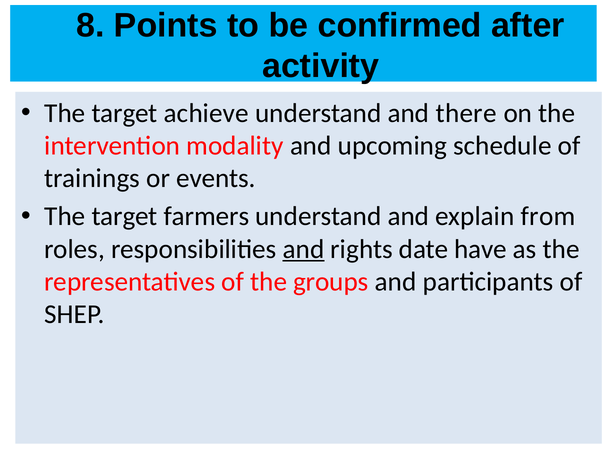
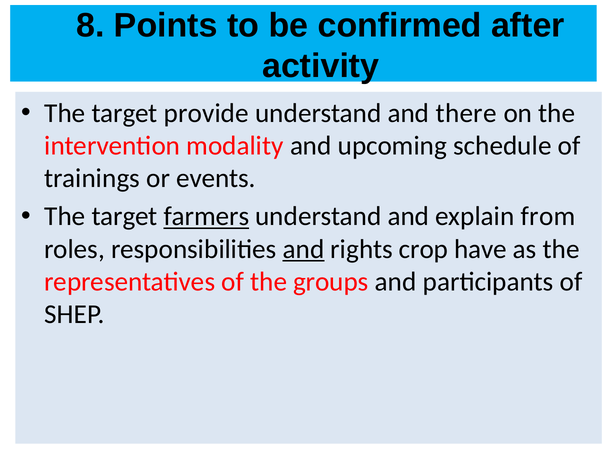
achieve: achieve -> provide (206, 113)
farmers underline: none -> present (206, 216)
date: date -> crop (424, 249)
